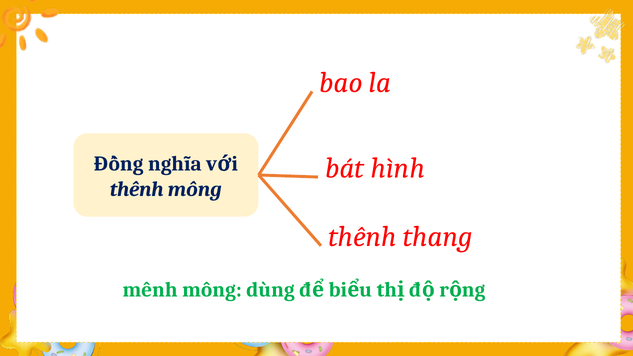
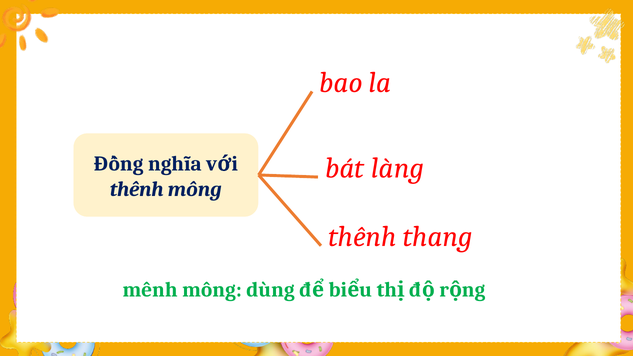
hình: hình -> làng (398, 168)
